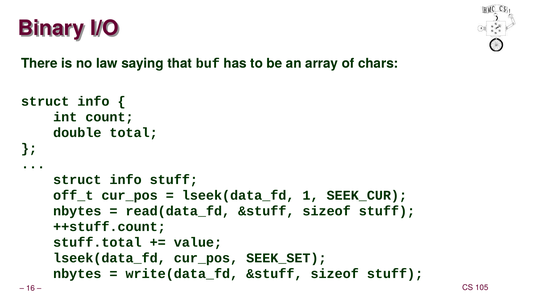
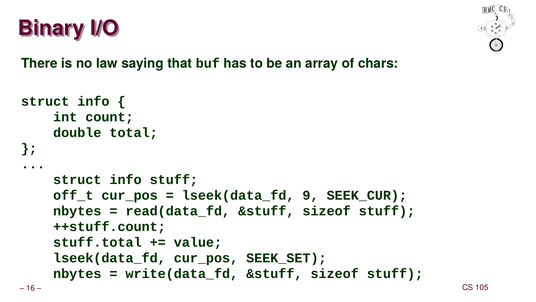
1: 1 -> 9 (311, 195)
